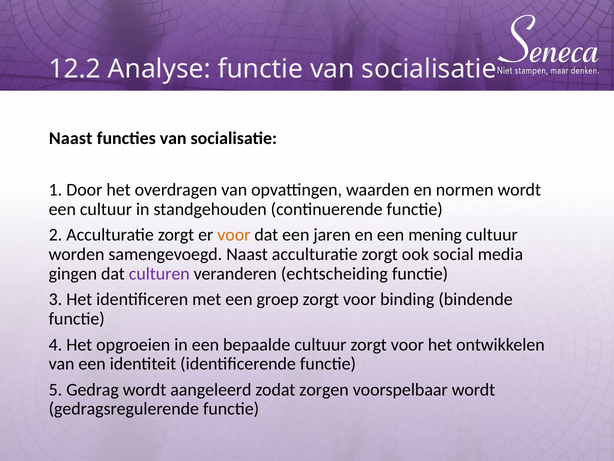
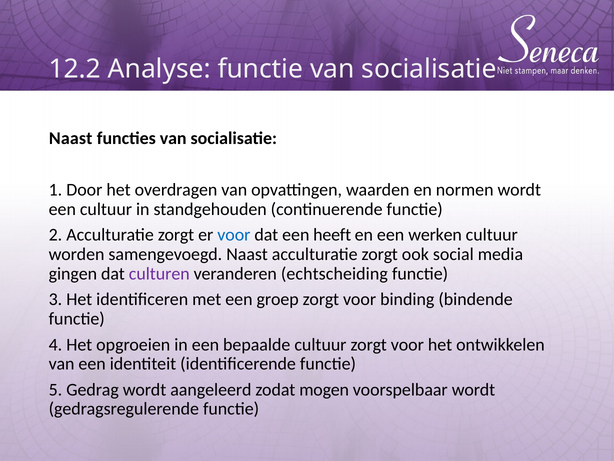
voor colour: orange -> blue (234, 235)
jaren: jaren -> heeft (332, 235)
mening: mening -> werken (435, 235)
zorgen: zorgen -> mogen (324, 389)
